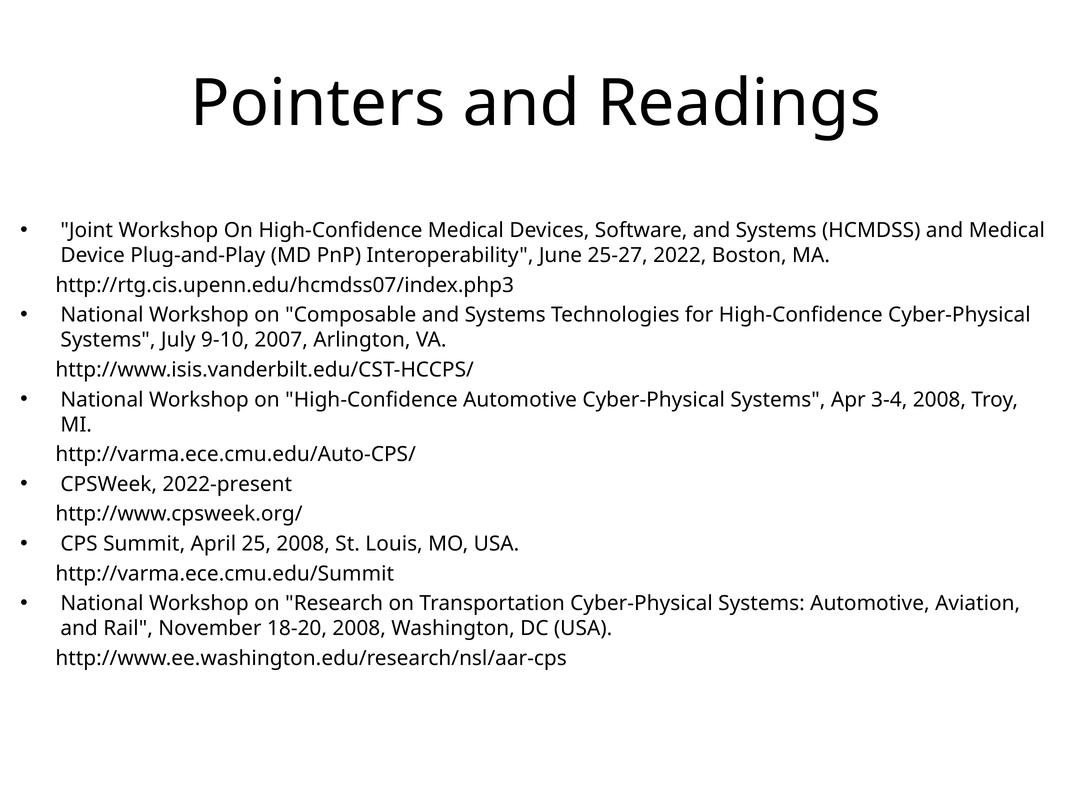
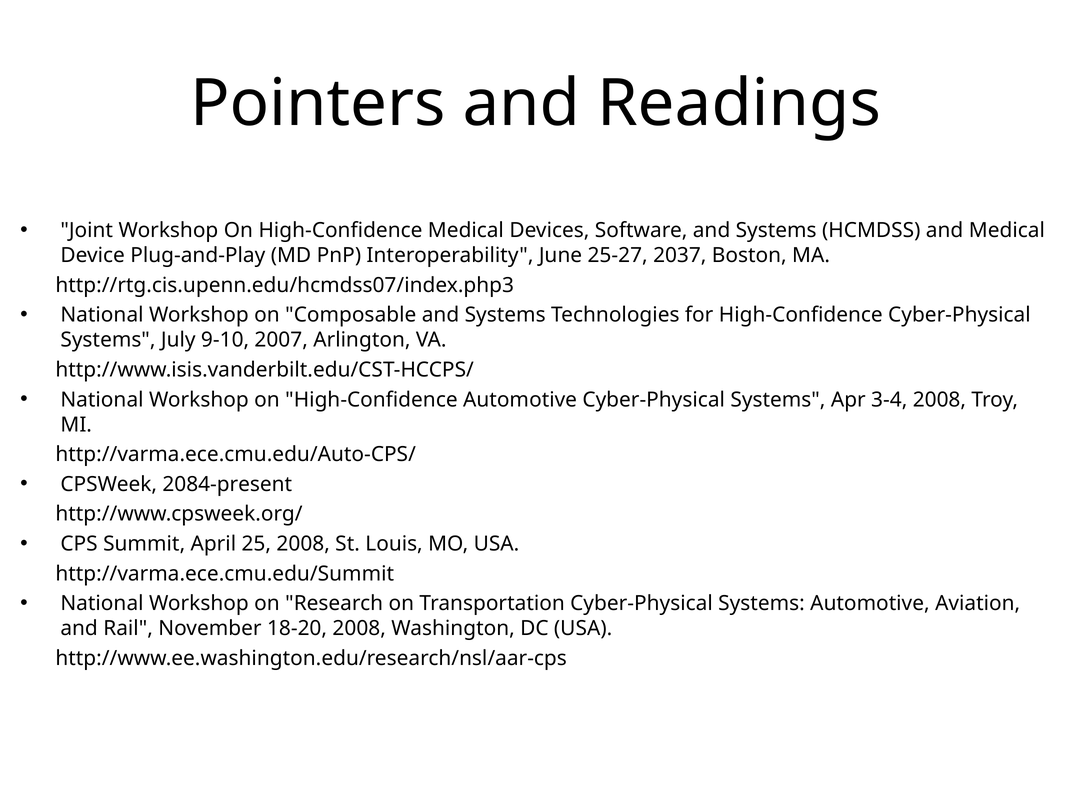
2022: 2022 -> 2037 (680, 255)
2022-present: 2022-present -> 2084-present (227, 484)
